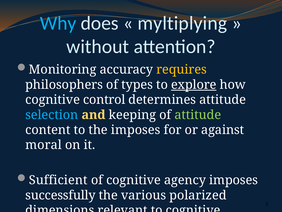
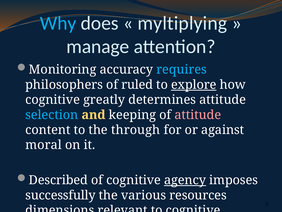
without: without -> manage (98, 47)
requires colour: yellow -> light blue (182, 69)
types: types -> ruled (137, 85)
control: control -> greatly (104, 100)
attitude colour: light green -> pink (198, 115)
the imposes: imposes -> through (136, 130)
Sufficient: Sufficient -> Described (58, 180)
agency underline: none -> present (185, 180)
polarized: polarized -> resources (198, 195)
